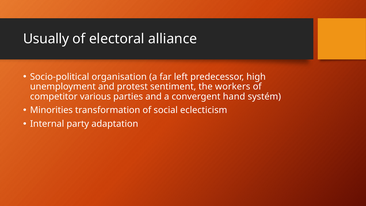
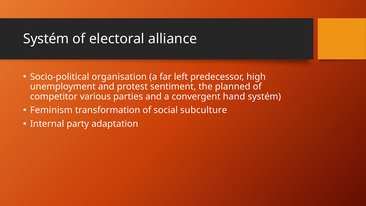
Usually: Usually -> Systém (46, 39)
workers: workers -> planned (233, 87)
Minorities: Minorities -> Feminism (51, 110)
eclecticism: eclecticism -> subculture (204, 110)
